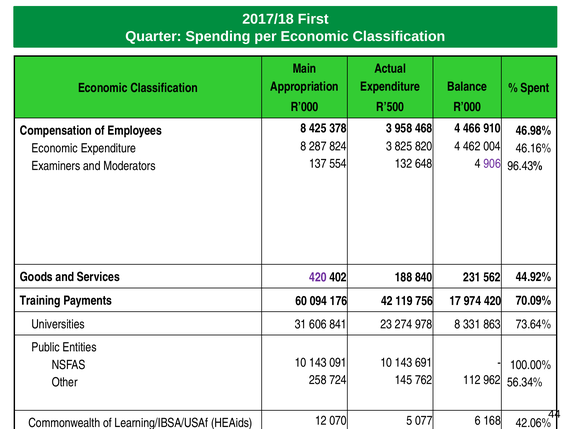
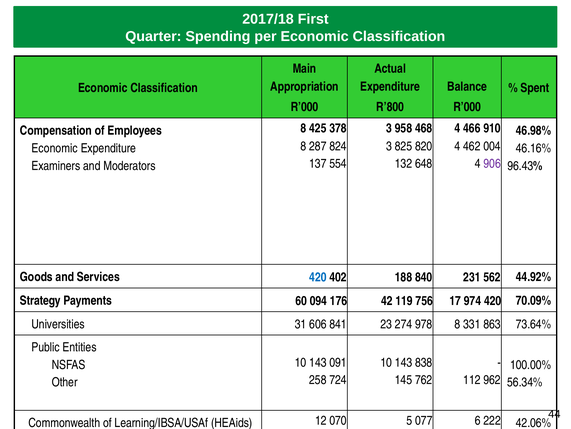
R’500: R’500 -> R’800 (390, 107)
420 colour: purple -> blue (318, 277)
Training: Training -> Strategy (40, 300)
691: 691 -> 838 (424, 362)
168: 168 -> 222 (492, 420)
